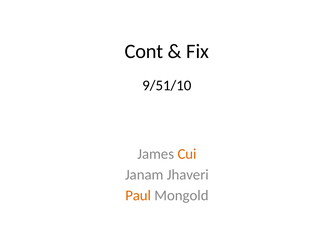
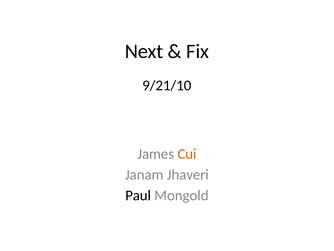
Cont: Cont -> Next (144, 51)
9/51/10: 9/51/10 -> 9/21/10 (167, 85)
Paul colour: orange -> black (138, 195)
